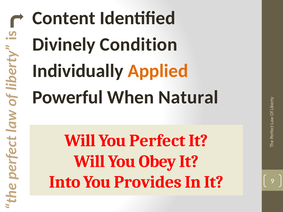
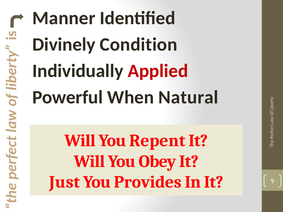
Content: Content -> Manner (64, 18)
Applied colour: orange -> red (158, 71)
Perfect: Perfect -> Repent (157, 141)
Into: Into -> Just (65, 182)
